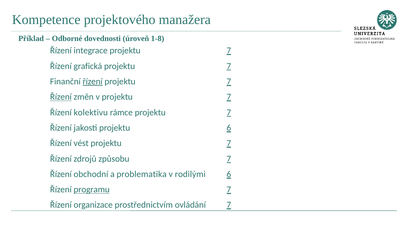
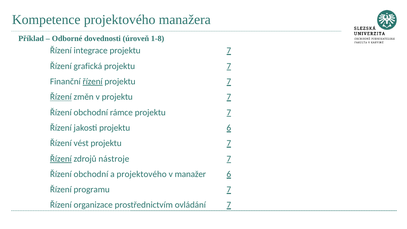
kolektivu: kolektivu -> obchodní (91, 112)
Řízení underline: none -> present (61, 159)
způsobu: způsobu -> nástroje (114, 159)
a problematika: problematika -> projektového (142, 174)
rodilými: rodilými -> manažer (190, 174)
programu underline: present -> none (92, 190)
